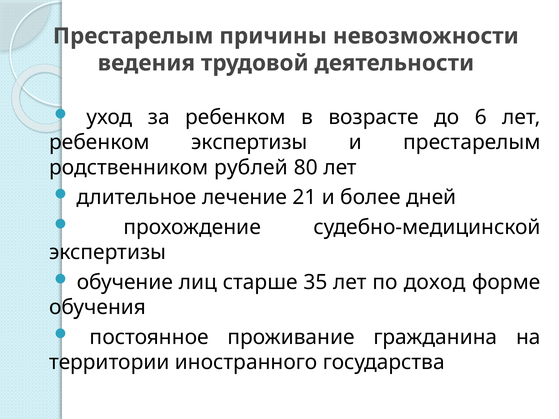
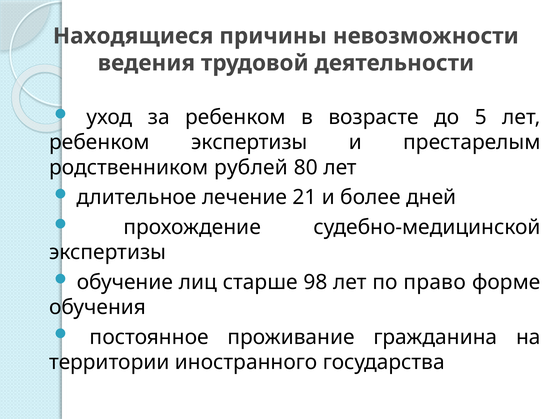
Престарелым: Престарелым -> Находящиеся (133, 36)
6: 6 -> 5 (481, 117)
35: 35 -> 98 (315, 282)
доход: доход -> право (435, 282)
